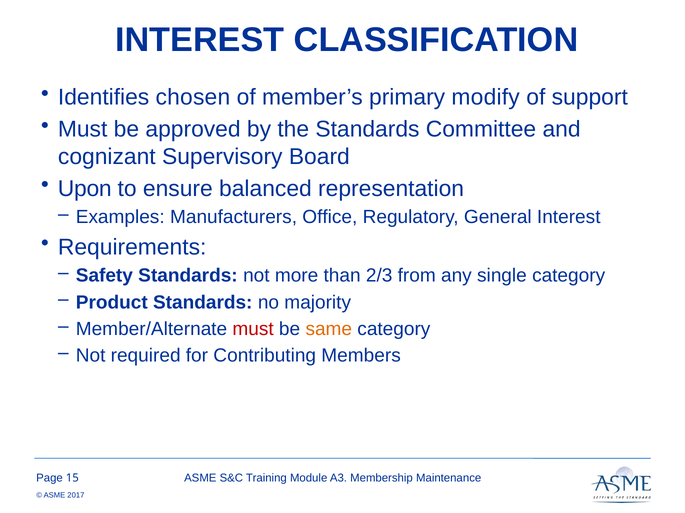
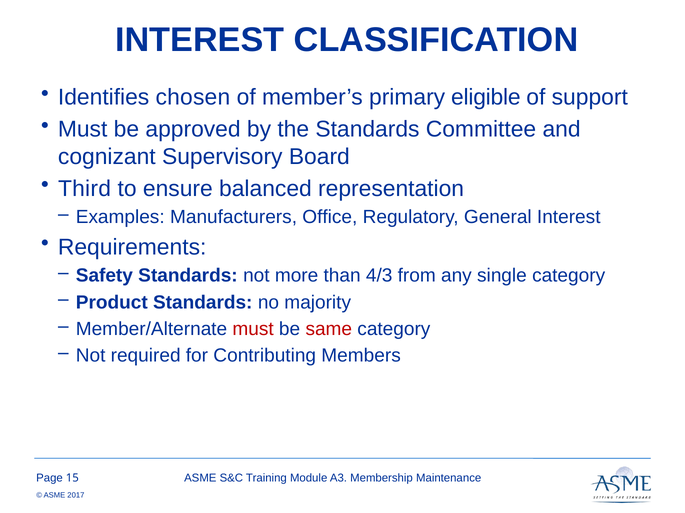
modify: modify -> eligible (486, 98)
Upon: Upon -> Third (84, 189)
2/3: 2/3 -> 4/3 (379, 276)
same colour: orange -> red (329, 329)
